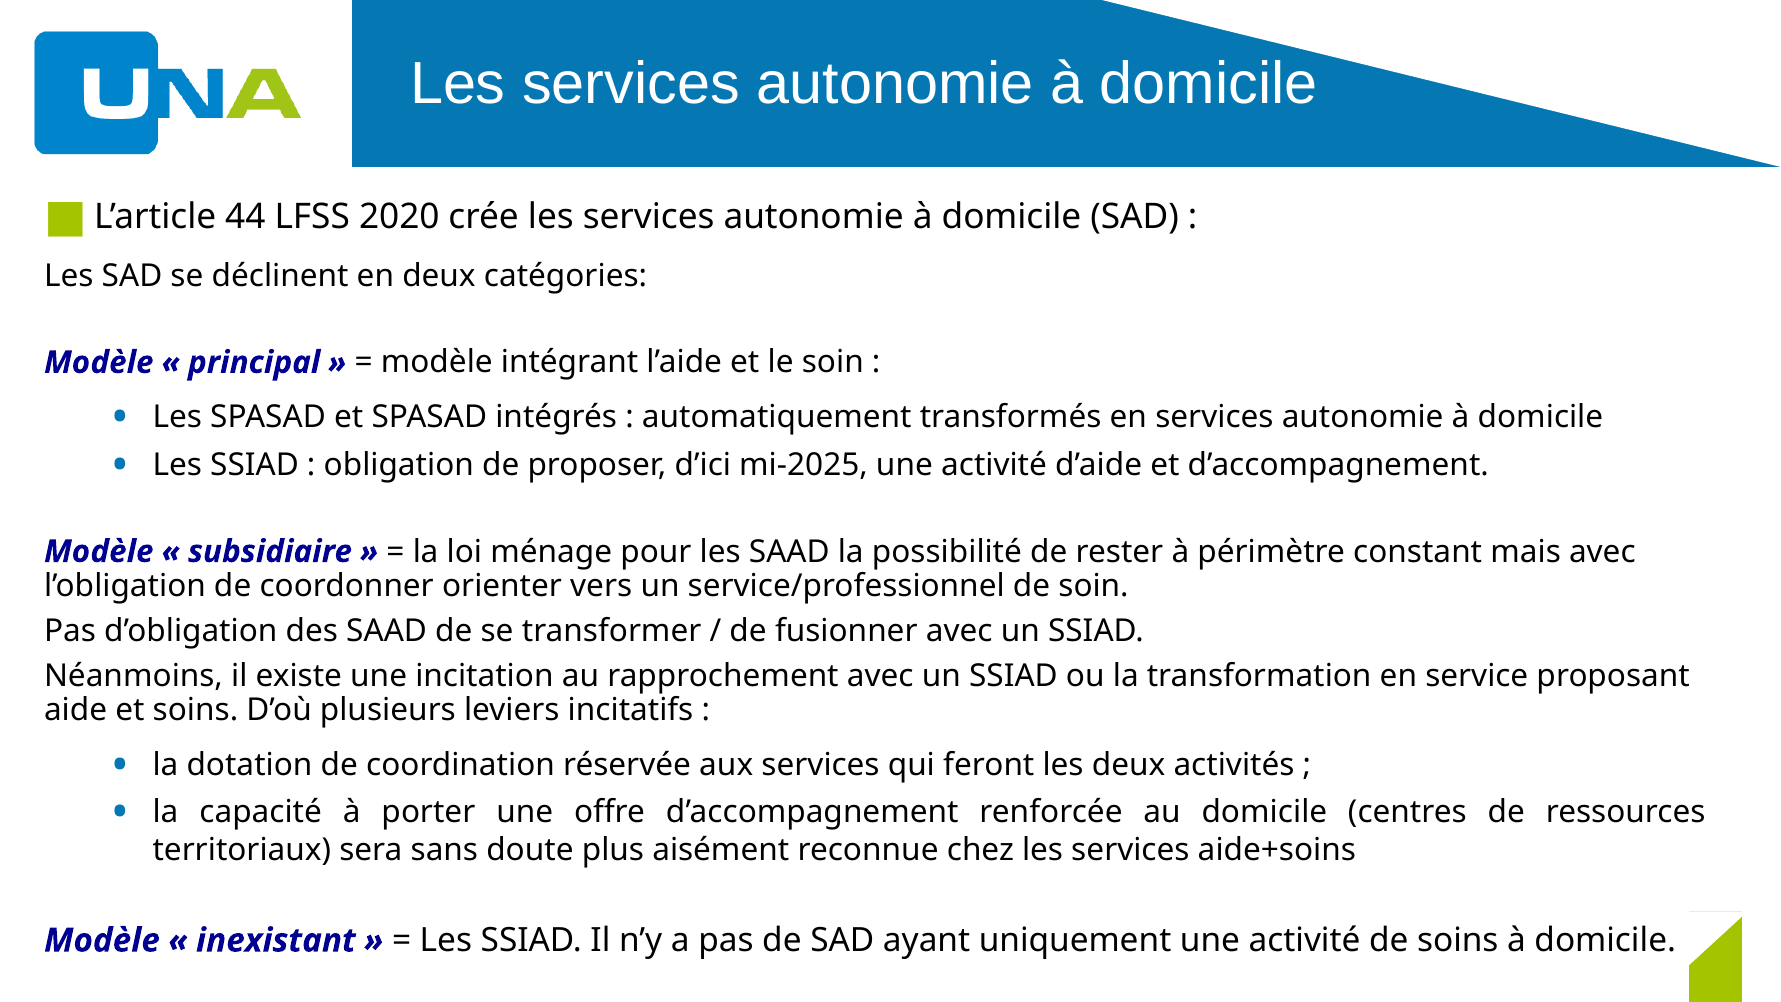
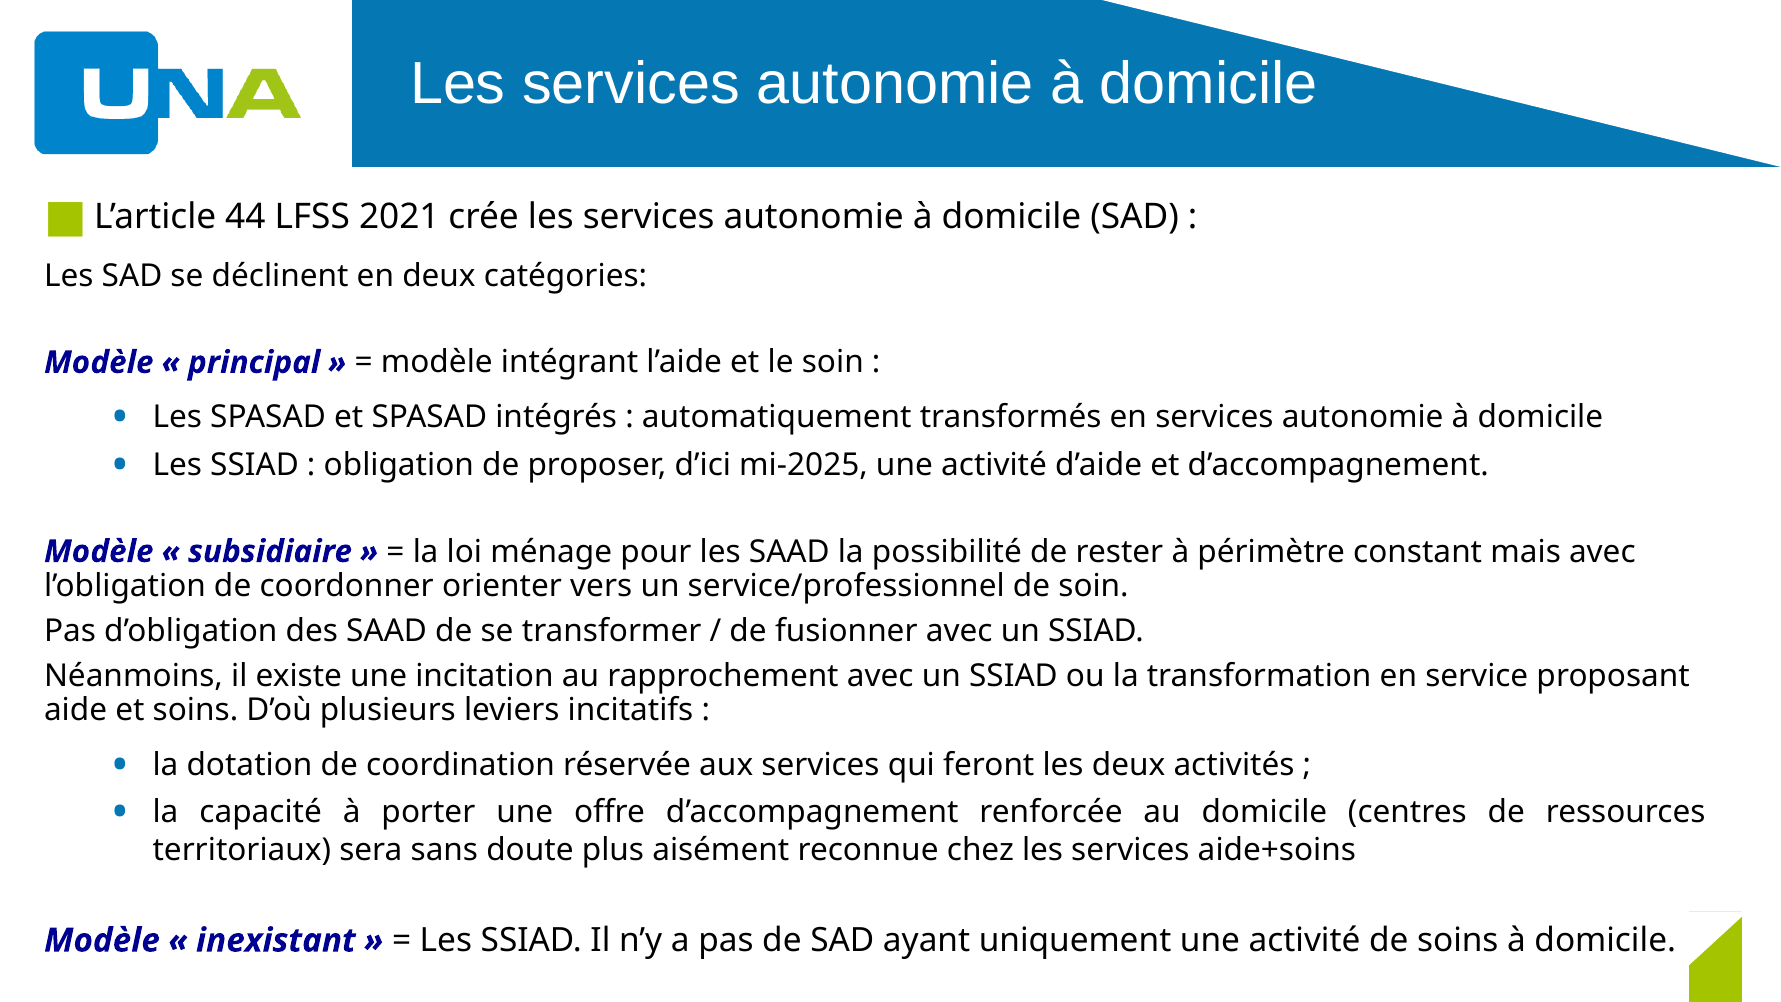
2020: 2020 -> 2021 (399, 217)
